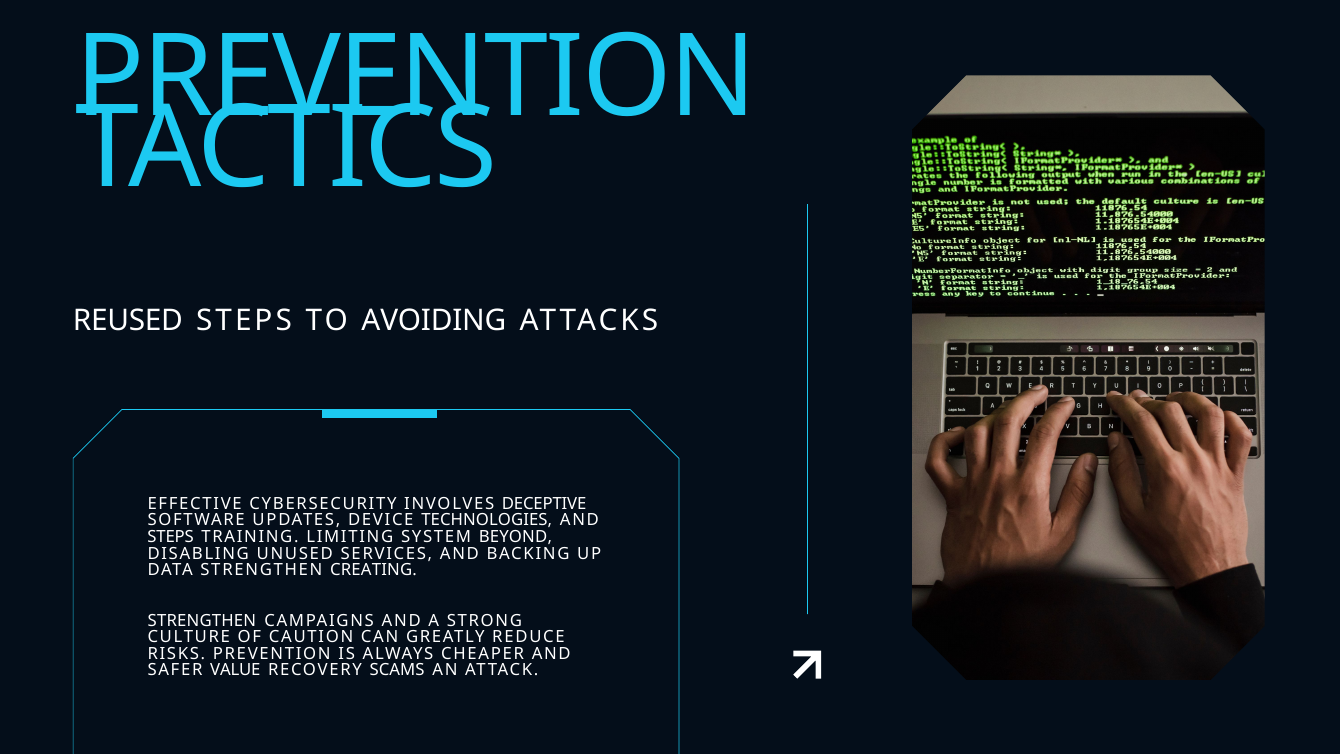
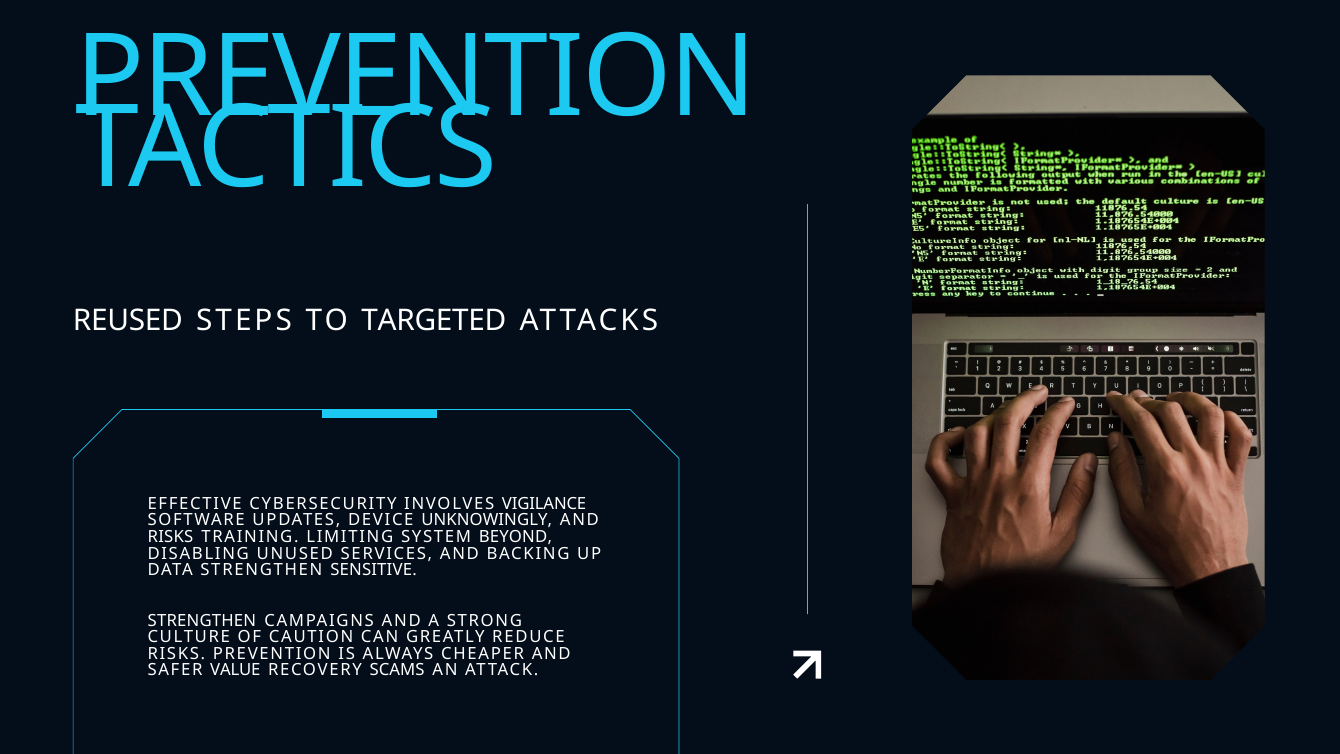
AVOIDING: AVOIDING -> TARGETED (434, 320)
DECEPTIVE: DECEPTIVE -> VIGILANCE (544, 504)
TECHNOLOGIES: TECHNOLOGIES -> UNKNOWINGLY (487, 520)
STEPS: STEPS -> RISKS (170, 537)
CREATING: CREATING -> SENSITIVE (374, 570)
